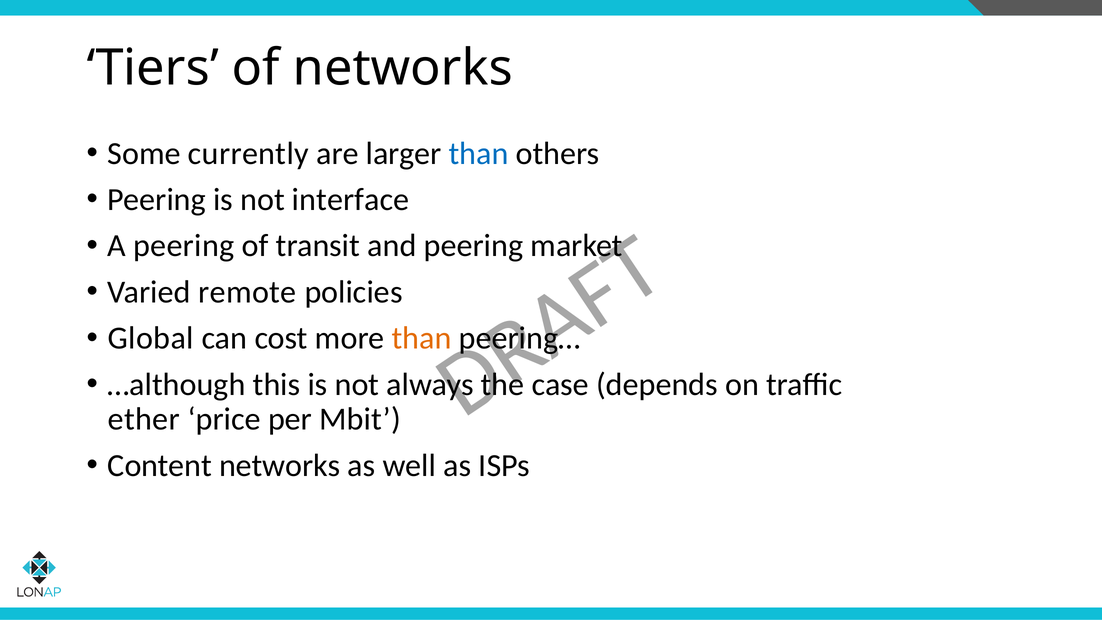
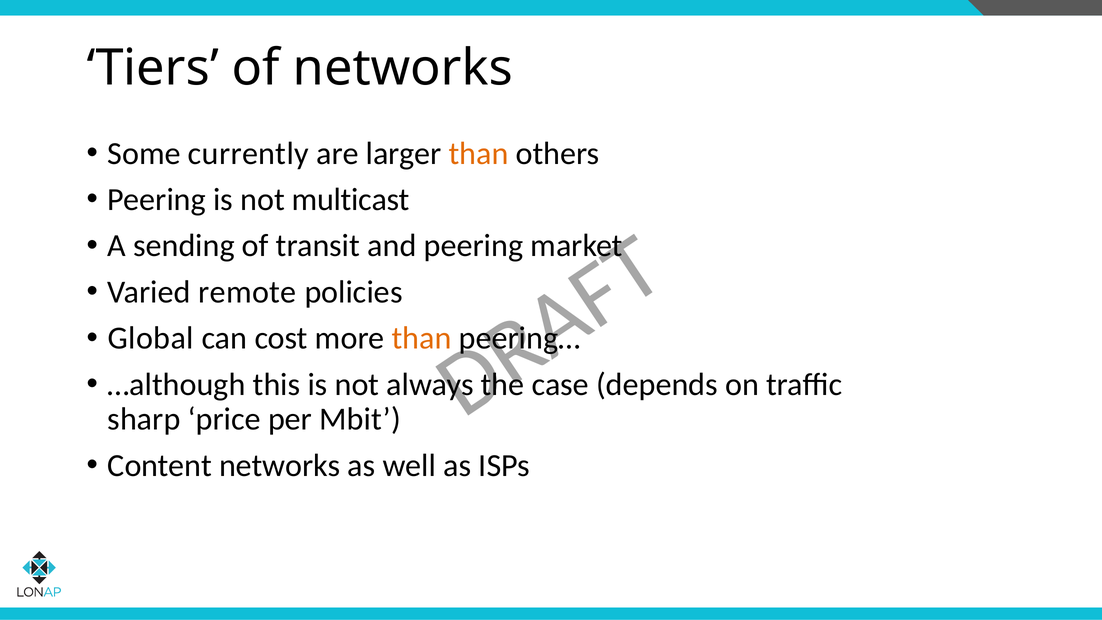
than colour: blue -> orange (478, 153)
interface: interface -> multicast (351, 200)
A peering: peering -> sending (184, 246)
ether: ether -> sharp (144, 419)
